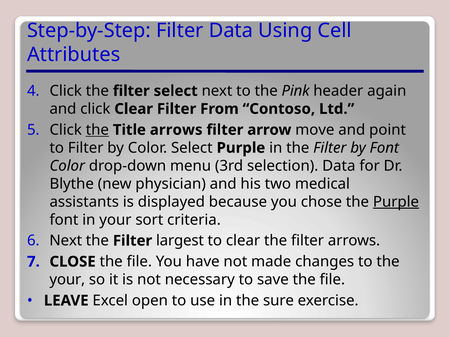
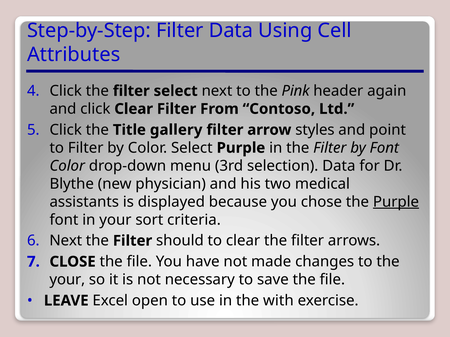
the underline: present -> none (97, 130)
Title arrows: arrows -> gallery (176, 130)
move: move -> styles (315, 130)
largest: largest -> should (180, 241)
sure: sure -> with (278, 301)
